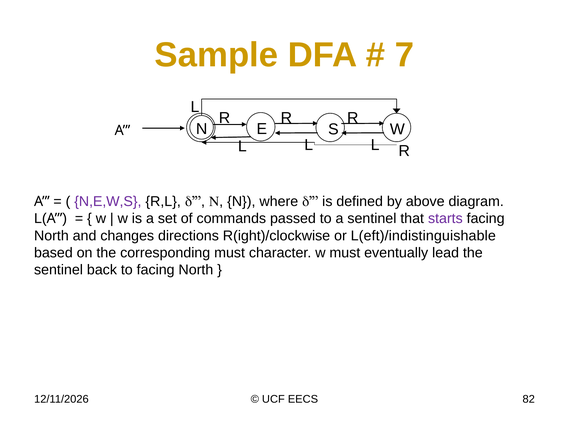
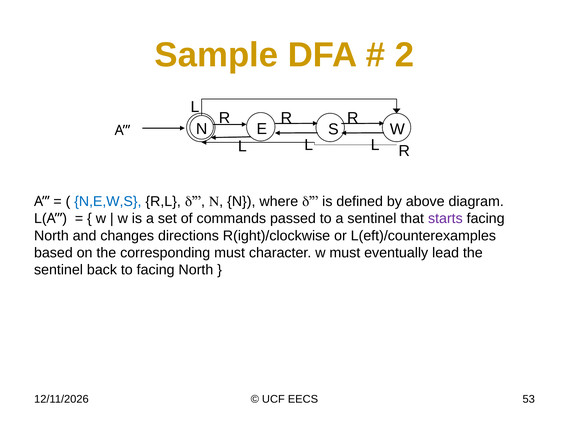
7: 7 -> 2 (404, 55)
N,E,W,S colour: purple -> blue (108, 201)
L(eft)/indistinguishable: L(eft)/indistinguishable -> L(eft)/counterexamples (423, 236)
82: 82 -> 53 (529, 399)
